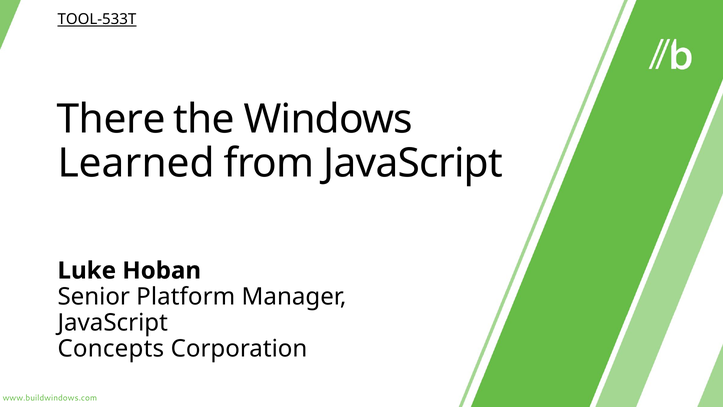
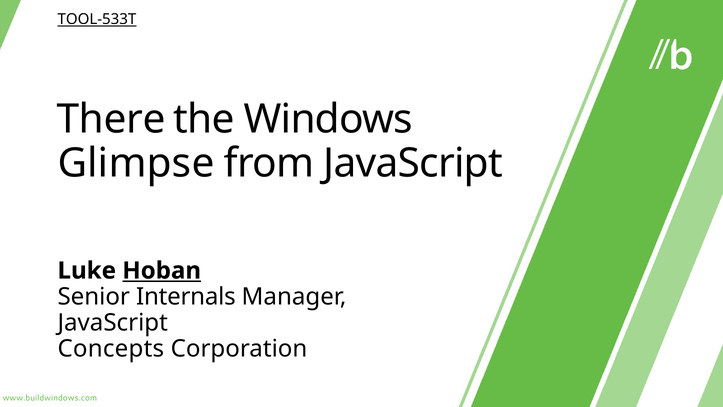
Learned: Learned -> Glimpse (136, 163)
Hoban underline: none -> present (162, 271)
Platform: Platform -> Internals (186, 297)
